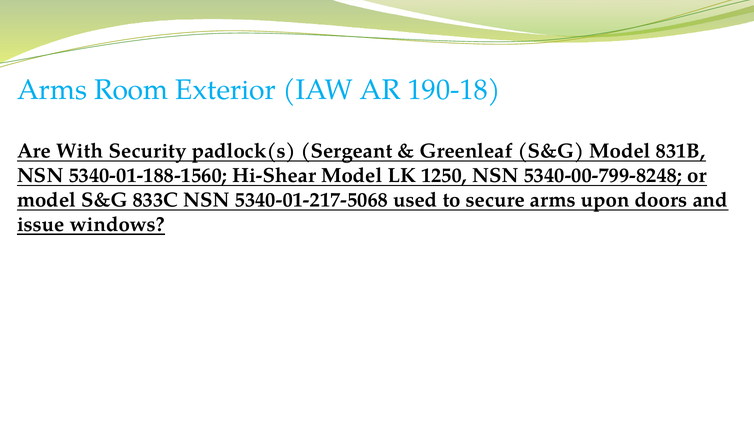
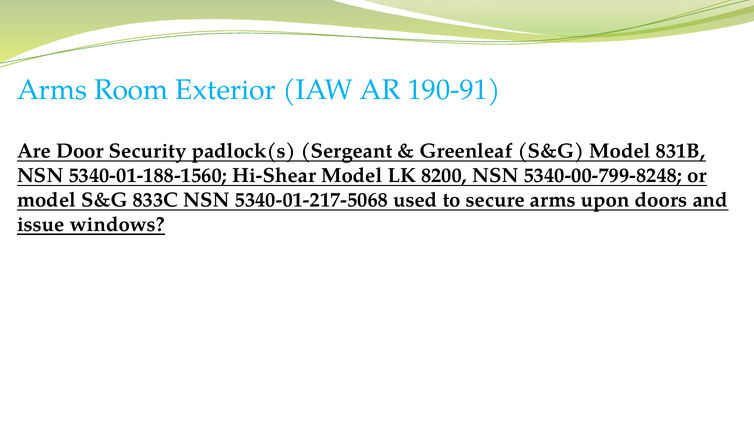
190-18: 190-18 -> 190-91 (454, 90)
With: With -> Door (80, 151)
1250: 1250 -> 8200 (444, 176)
